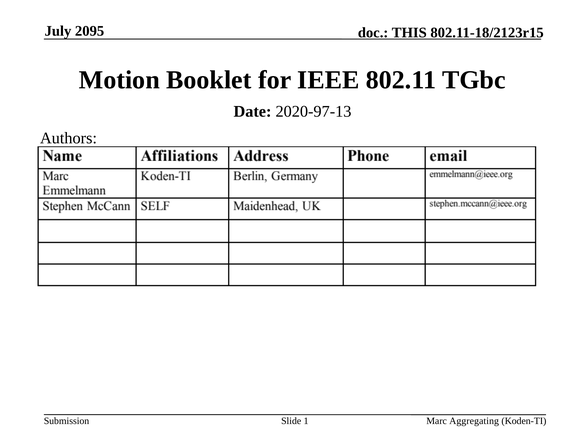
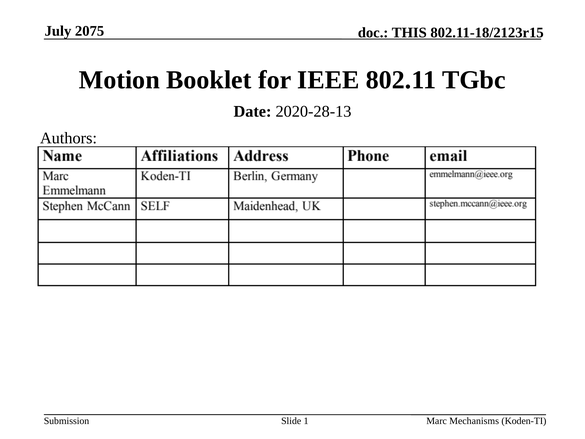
2095: 2095 -> 2075 (90, 31)
2020-97-13: 2020-97-13 -> 2020-28-13 (313, 111)
Aggregating: Aggregating -> Mechanisms (474, 421)
